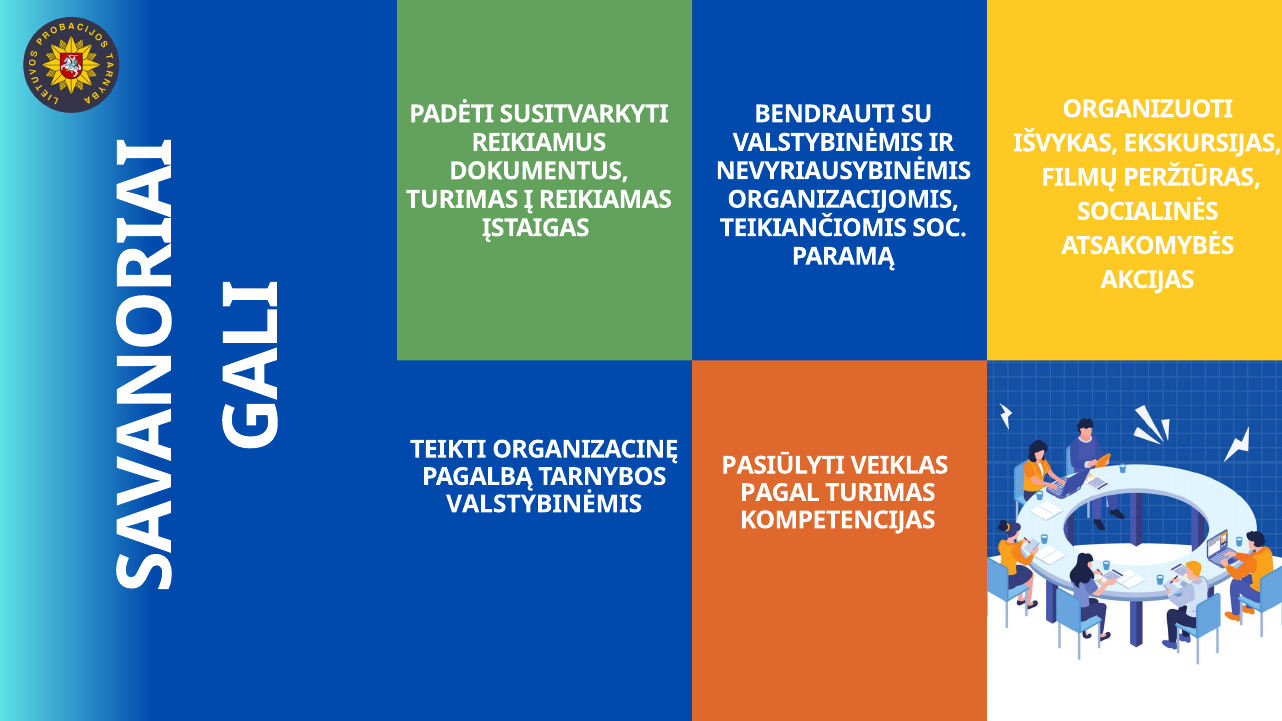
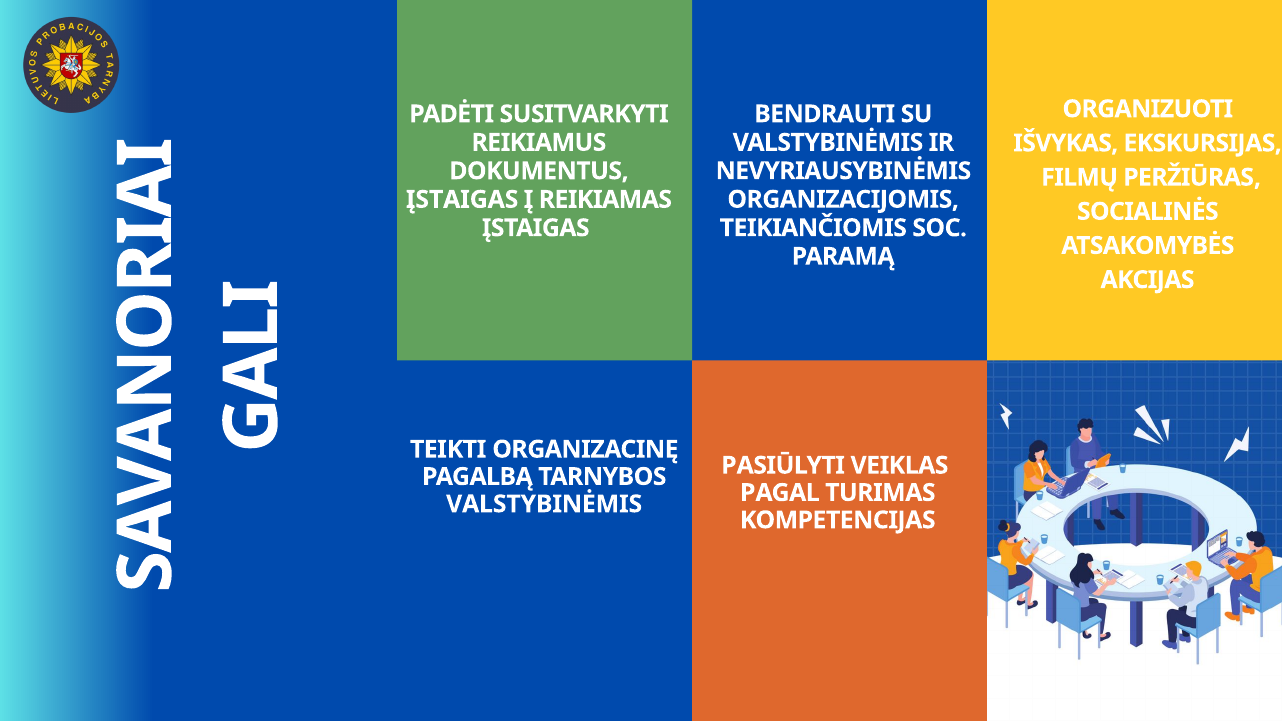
TURIMAS: TURIMAS -> ĮSTAIGAS (462, 200)
